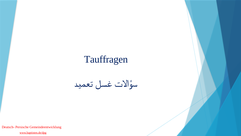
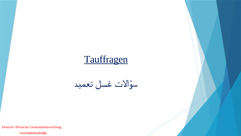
Tauffragen underline: none -> present (106, 59)
